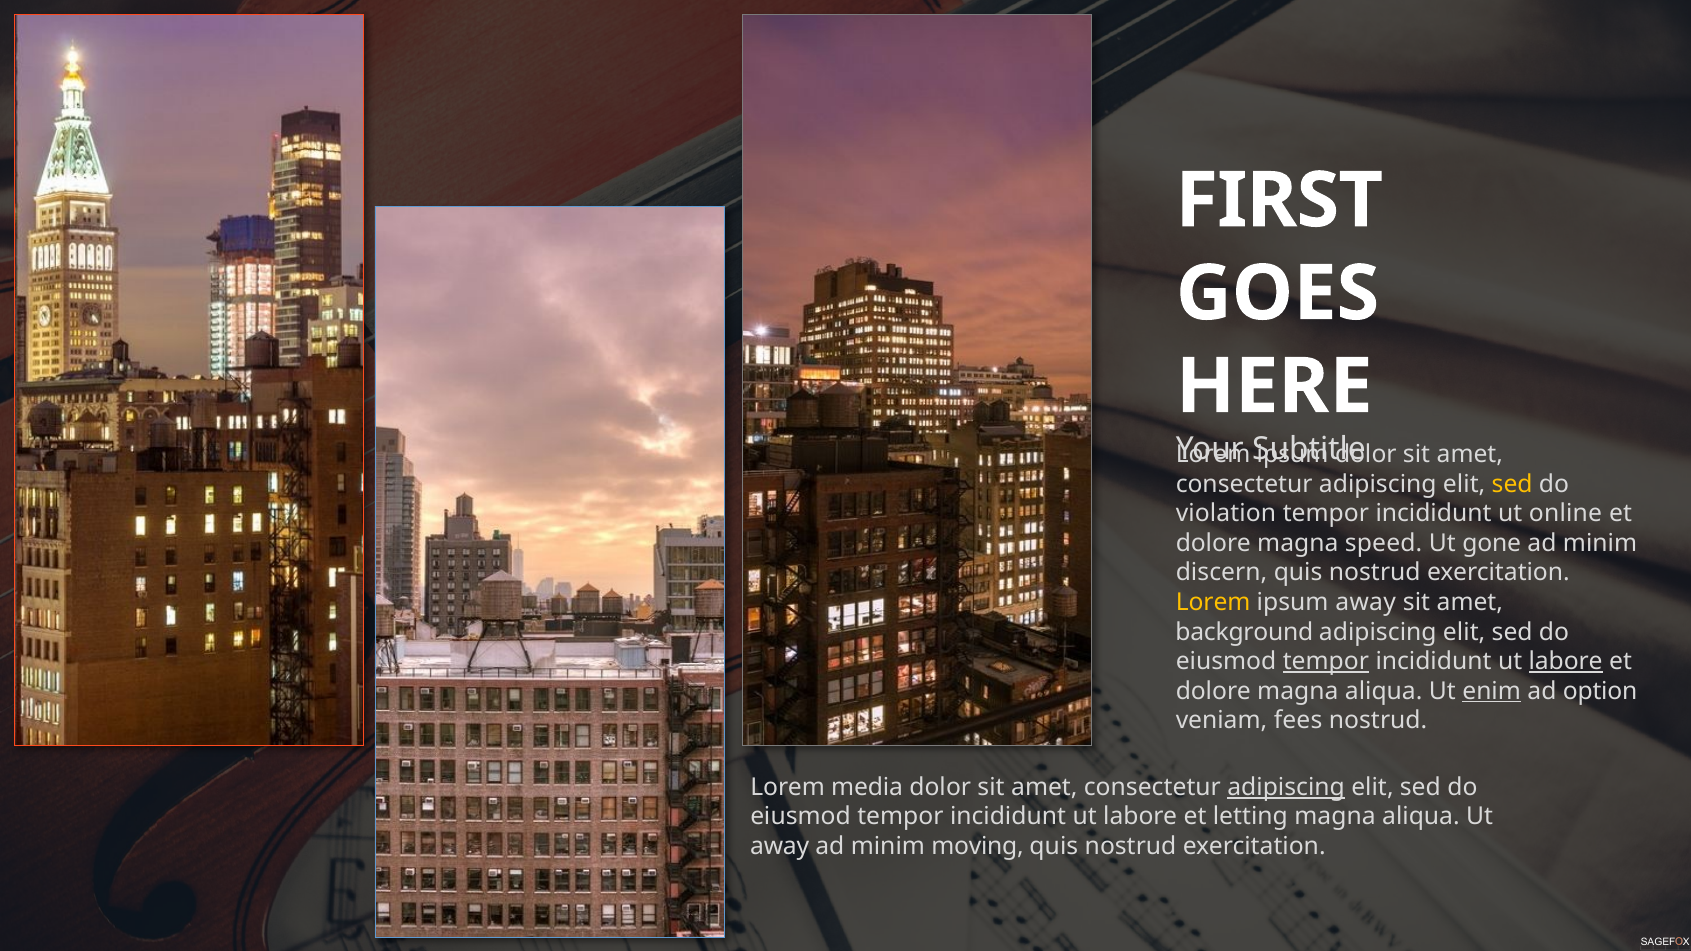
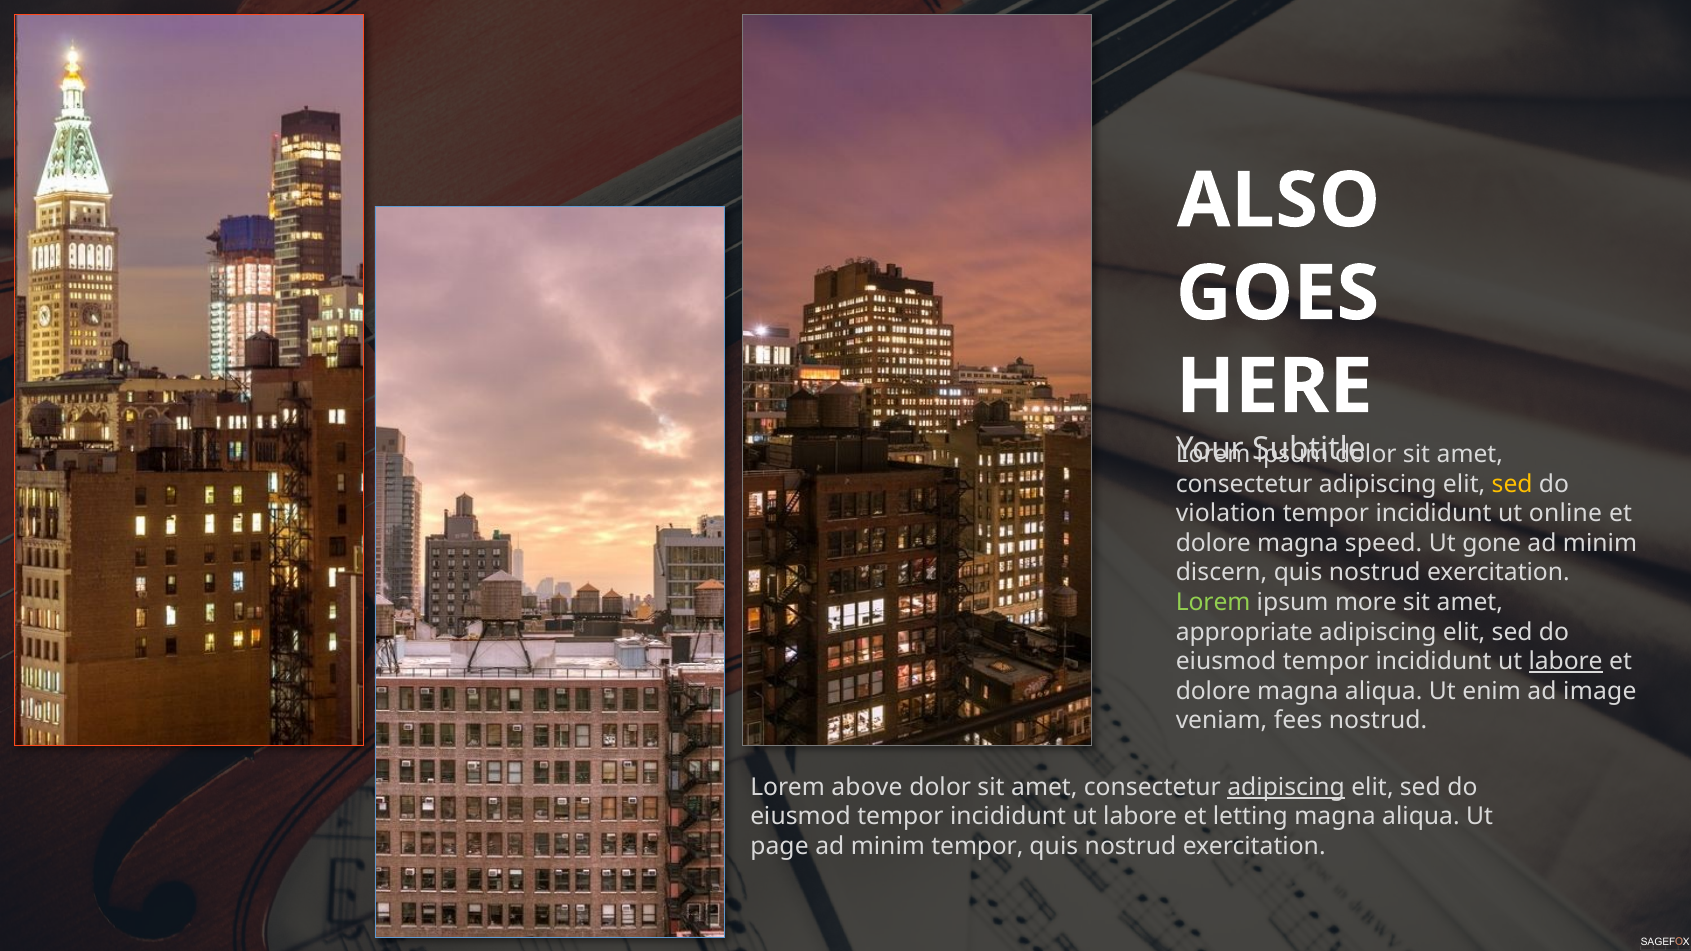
FIRST: FIRST -> ALSO (1278, 201)
Lorem colour: yellow -> light green (1213, 602)
ipsum away: away -> more (1366, 602)
background: background -> appropriate (1244, 632)
tempor underline: present -> none (1326, 662)
enim underline: present -> none (1492, 691)
option: option -> image (1600, 691)
media: media -> above (867, 787)
away: away -> page (779, 847)
minim moving: moving -> tempor (977, 847)
